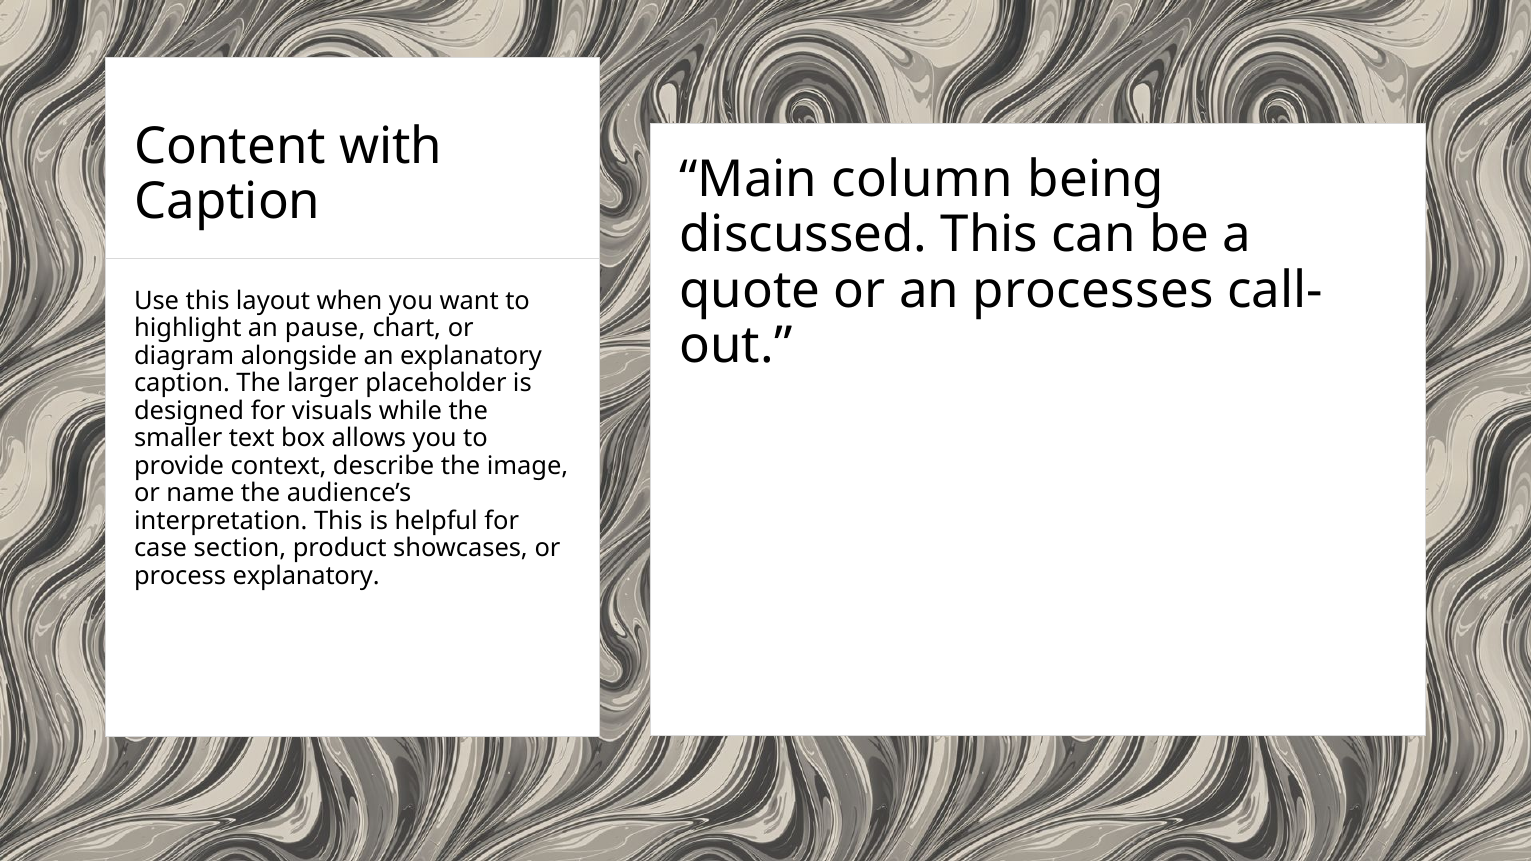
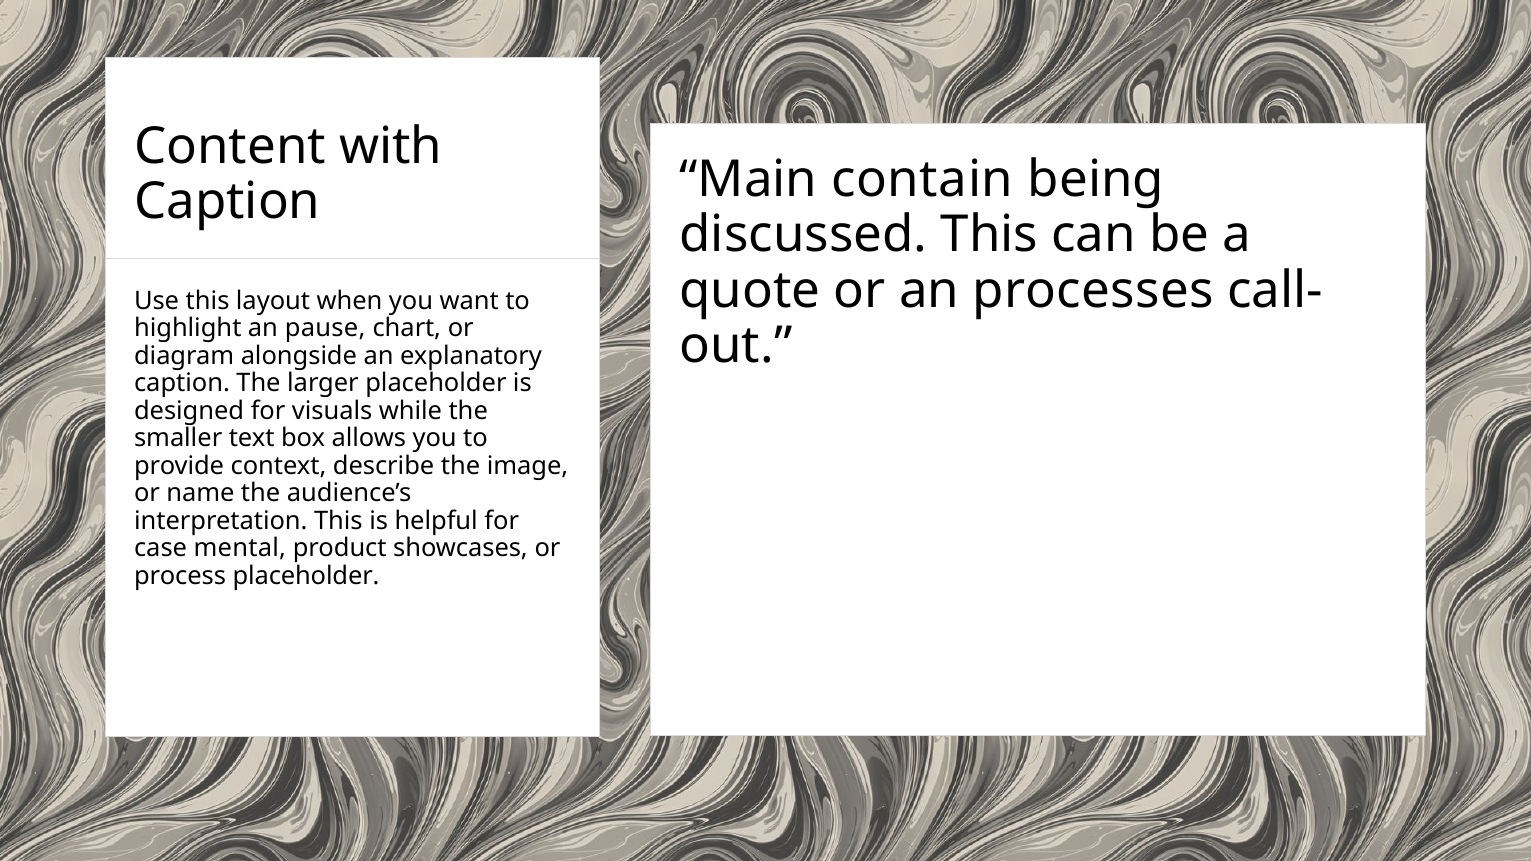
column: column -> contain (922, 180)
section: section -> mental (240, 548)
process explanatory: explanatory -> placeholder (306, 576)
